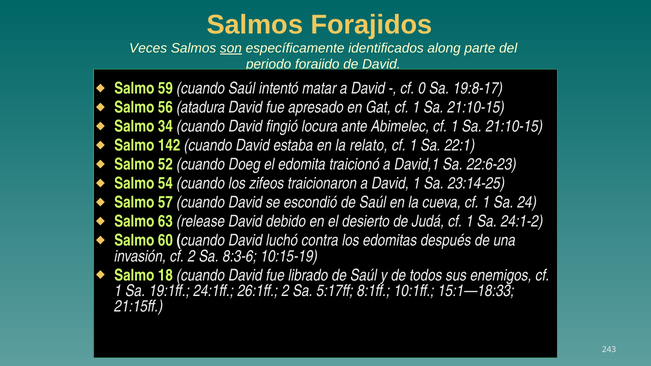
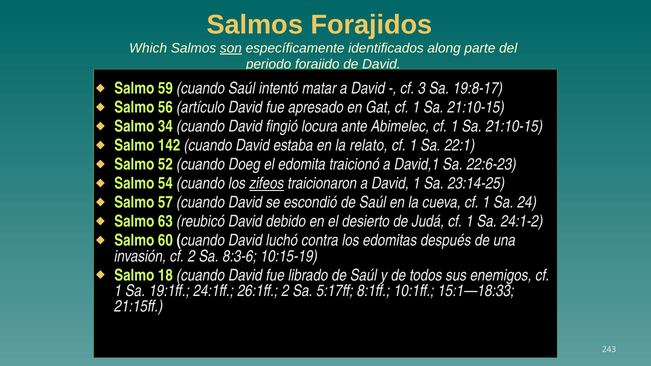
Veces: Veces -> Which (148, 48)
0: 0 -> 3 (422, 89)
atadura: atadura -> artículo (201, 108)
zifeos underline: none -> present (267, 184)
release: release -> reubicó (201, 222)
